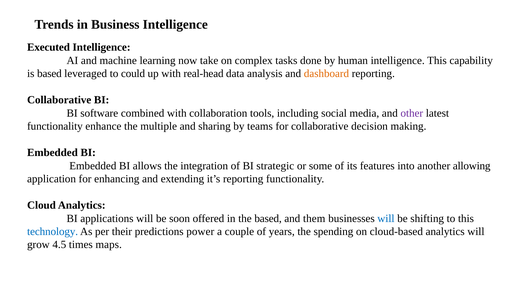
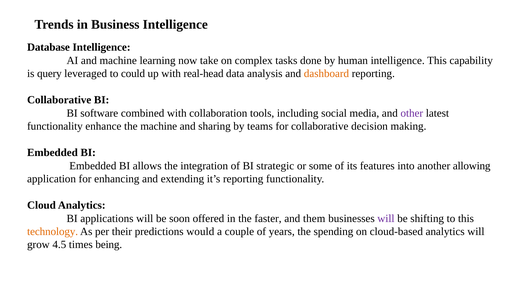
Executed: Executed -> Database (48, 47)
is based: based -> query (49, 74)
the multiple: multiple -> machine (159, 126)
the based: based -> faster (268, 219)
will colour: blue -> purple (386, 219)
technology colour: blue -> orange (53, 232)
power: power -> would (200, 232)
maps: maps -> being (109, 245)
